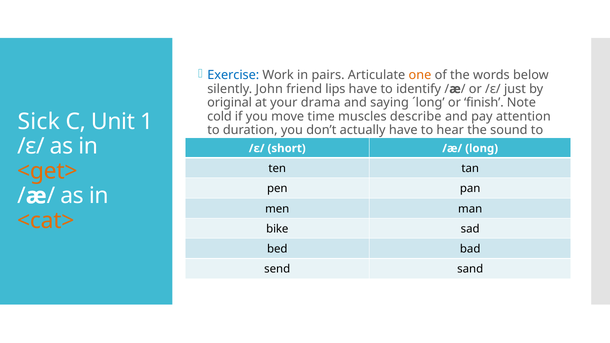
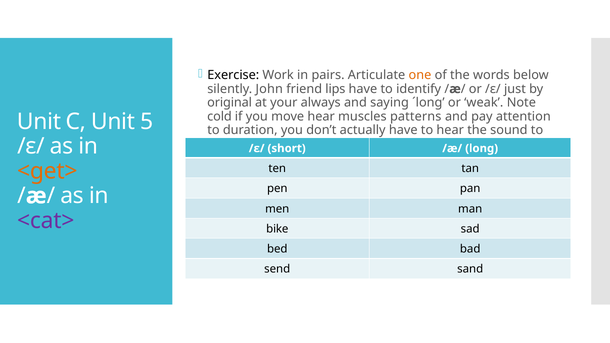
Exercise colour: blue -> black (233, 75)
drama: drama -> always (321, 103)
finish: finish -> weak (484, 103)
move time: time -> hear (321, 116)
describe: describe -> patterns (416, 116)
Sick: Sick -> Unit (39, 122)
1: 1 -> 5 (147, 122)
<cat> colour: orange -> purple (46, 221)
